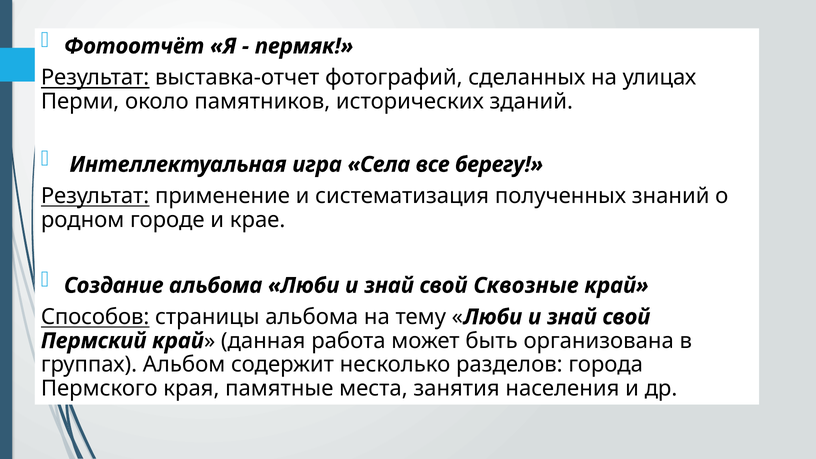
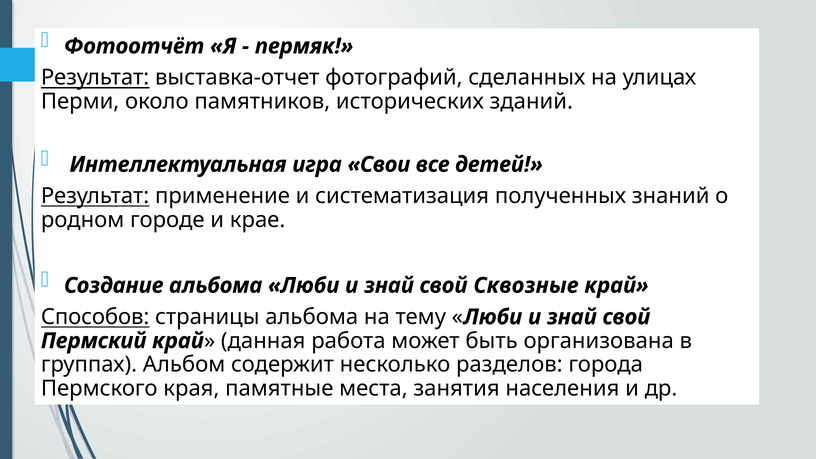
Села: Села -> Свои (379, 165)
берегу: берегу -> детей (499, 165)
